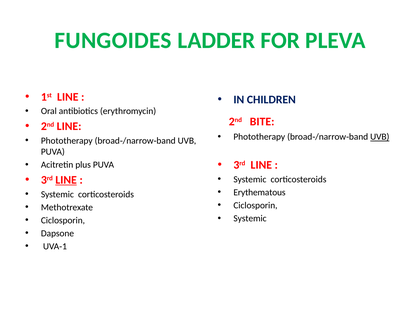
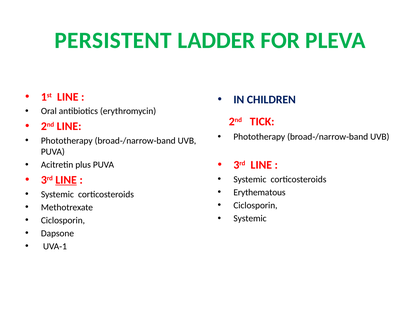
FUNGOIDES: FUNGOIDES -> PERSISTENT (113, 40)
BITE: BITE -> TICK (262, 122)
UVB underline: present -> none (380, 137)
